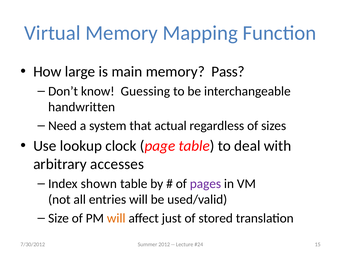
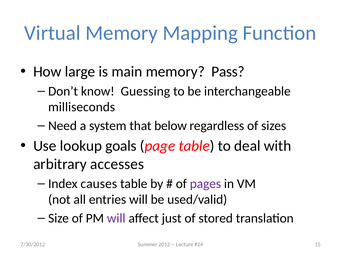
handwritten: handwritten -> milliseconds (82, 107)
actual: actual -> below (171, 126)
clock: clock -> goals (121, 146)
shown: shown -> causes (99, 184)
will colour: orange -> purple (116, 218)
